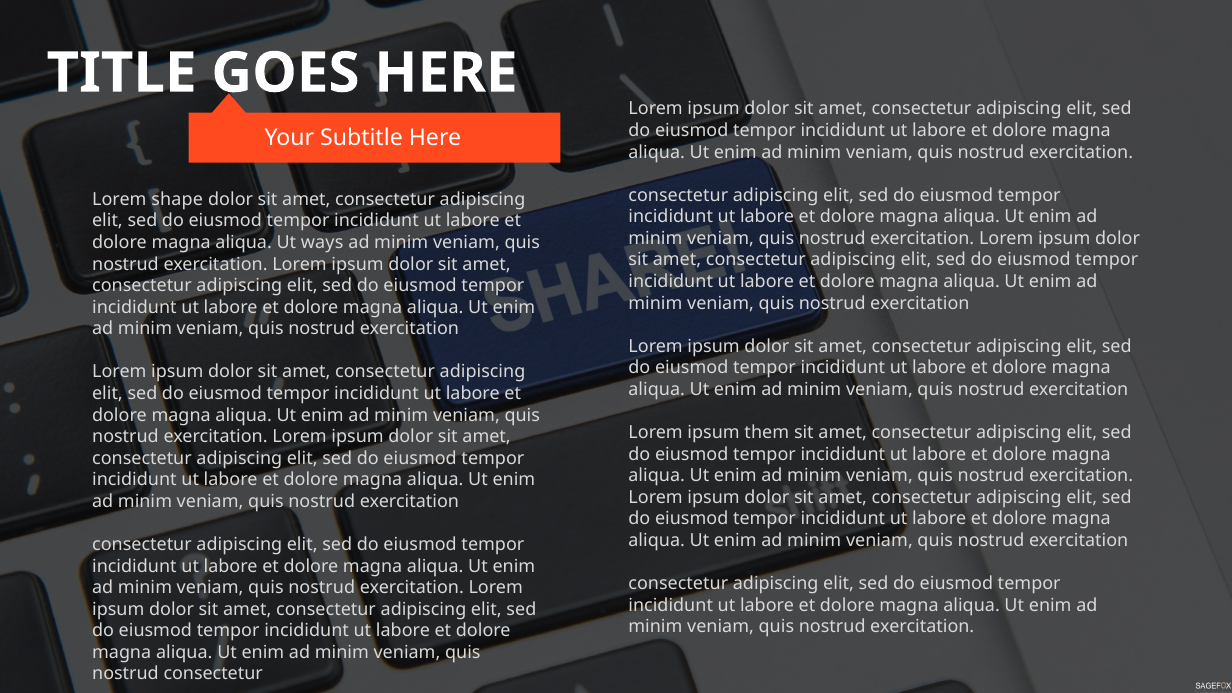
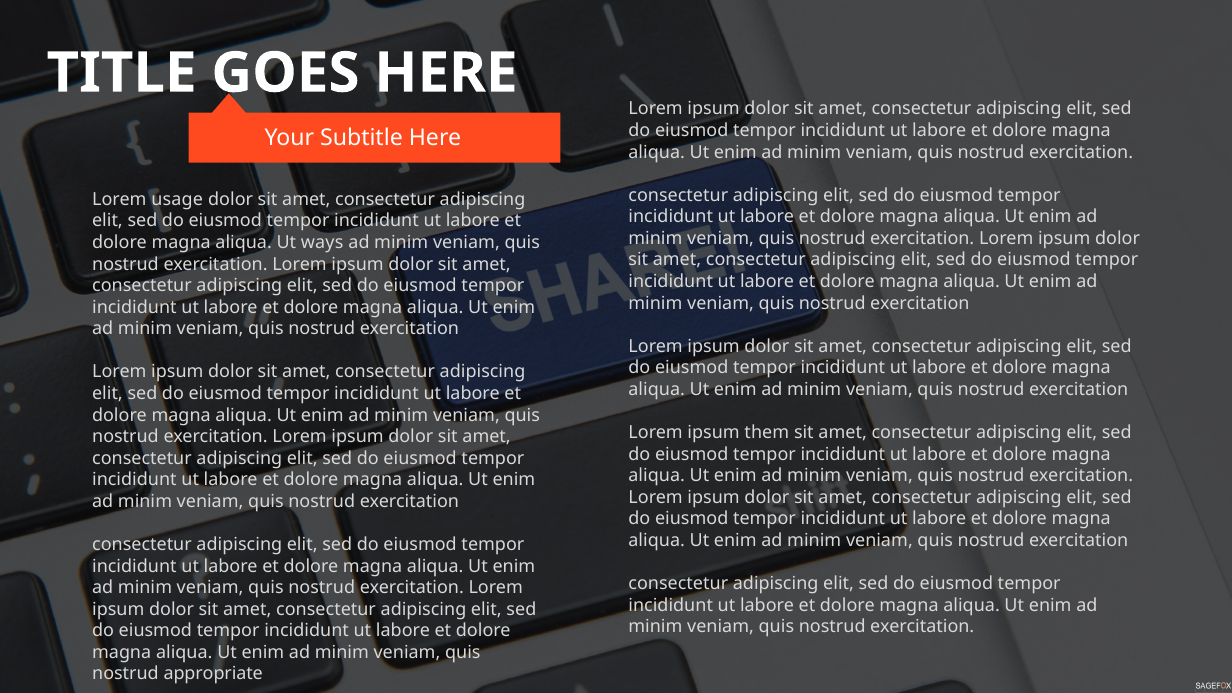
shape: shape -> usage (177, 199)
nostrud consectetur: consectetur -> appropriate (213, 674)
